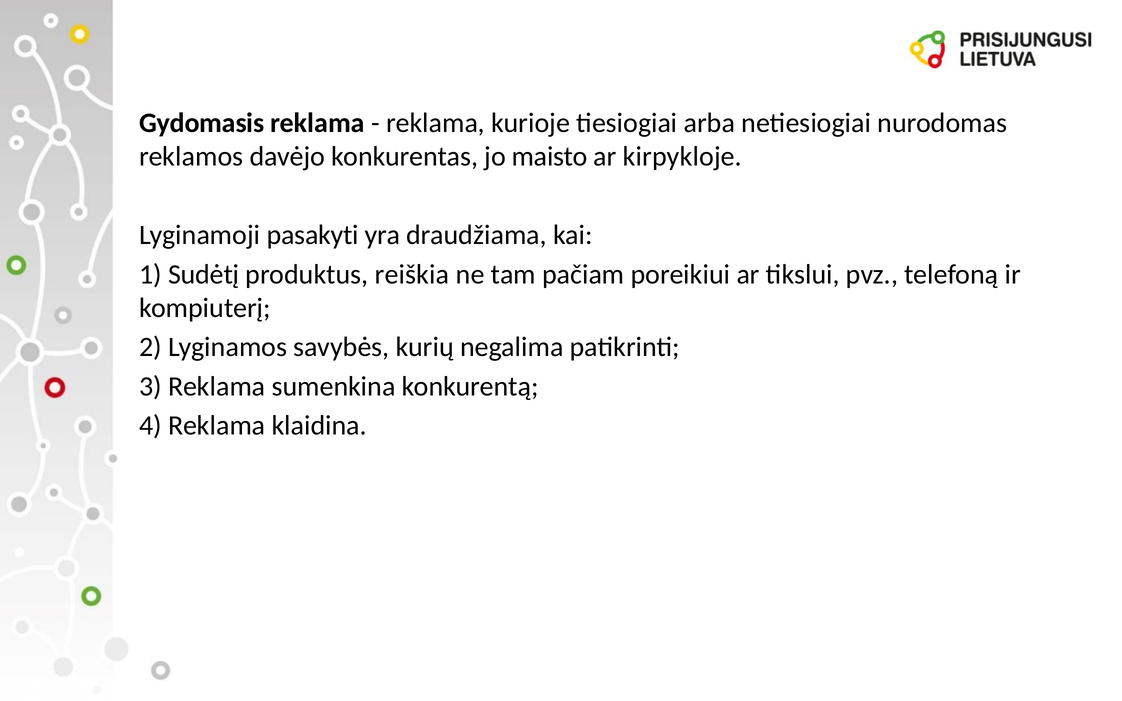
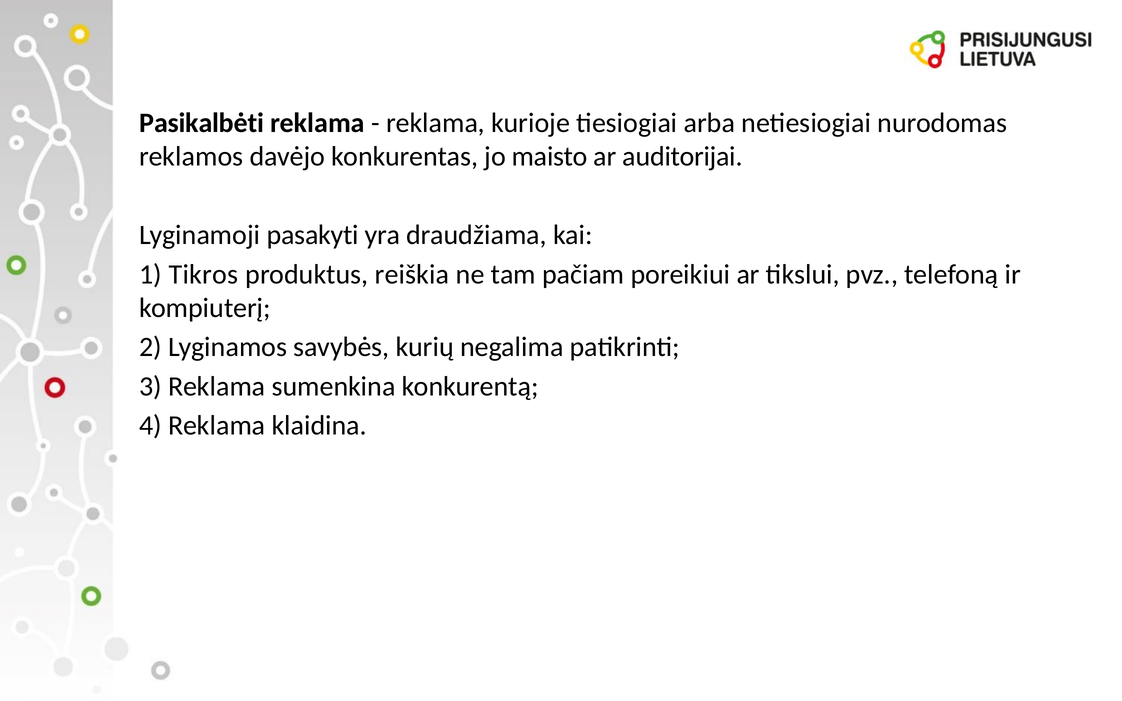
Gydomasis: Gydomasis -> Pasikalbėti (202, 123)
kirpykloje: kirpykloje -> auditorijai (683, 157)
Sudėtį: Sudėtį -> Tikros (203, 274)
